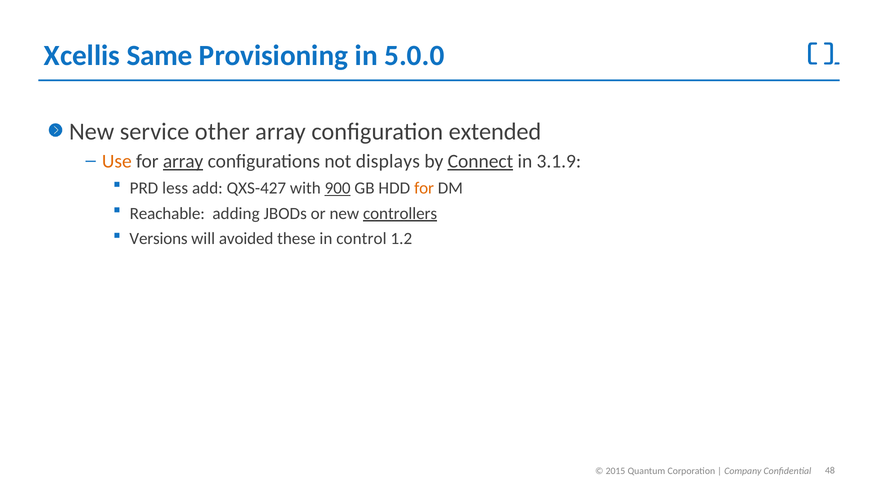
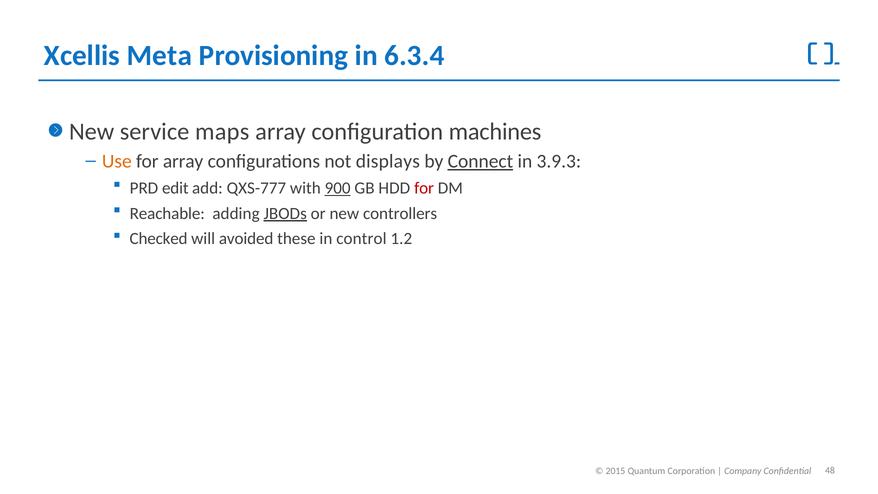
Same: Same -> Meta (159, 56)
5.0.0: 5.0.0 -> 6.3.4 (414, 56)
other: other -> maps (222, 132)
extended: extended -> machines (495, 132)
array underline: present -> none (183, 161)
3.1.9: 3.1.9 -> 3.9.3 (559, 161)
less: less -> edit (175, 188)
QXS-427: QXS-427 -> QXS-777 (256, 188)
for colour: orange -> red (424, 188)
JBODs underline: none -> present (285, 213)
controllers underline: present -> none (400, 213)
Versions: Versions -> Checked (159, 239)
